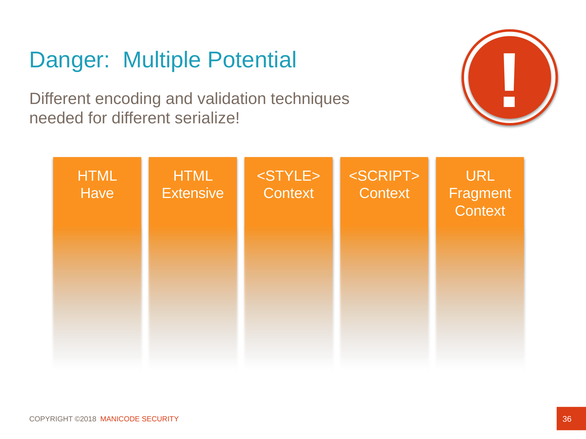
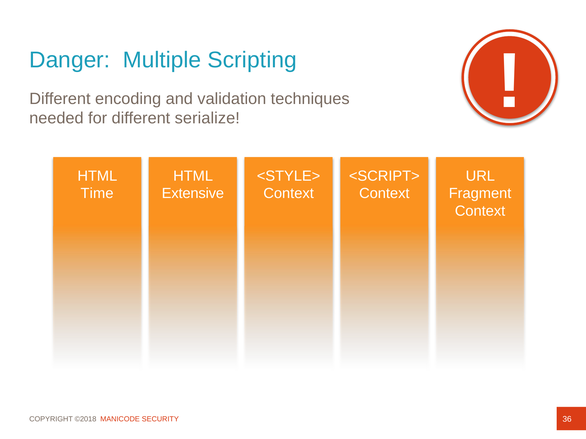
Potential: Potential -> Scripting (252, 60)
Have: Have -> Time (97, 194)
